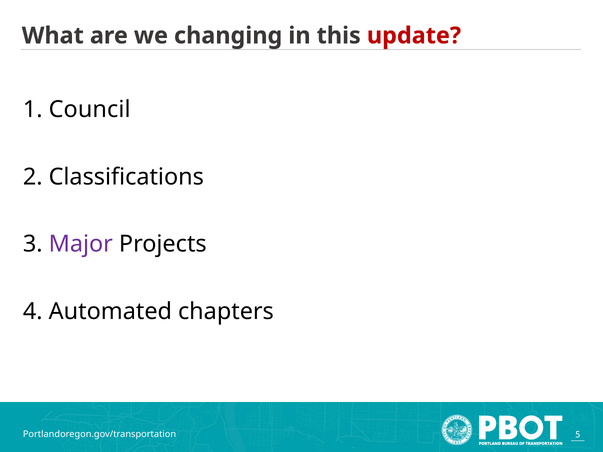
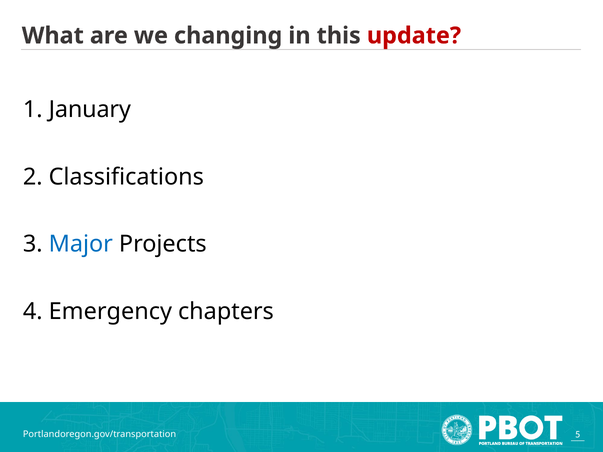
Council: Council -> January (90, 110)
Major colour: purple -> blue (81, 244)
Automated: Automated -> Emergency (110, 311)
